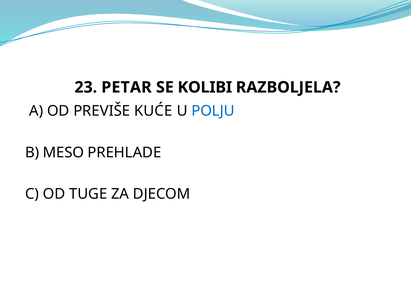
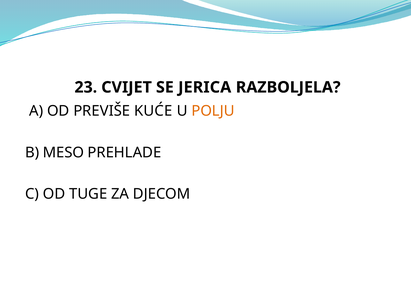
PETAR: PETAR -> CVIJET (127, 87)
KOLIBI: KOLIBI -> JERICA (205, 87)
POLJU colour: blue -> orange (213, 111)
